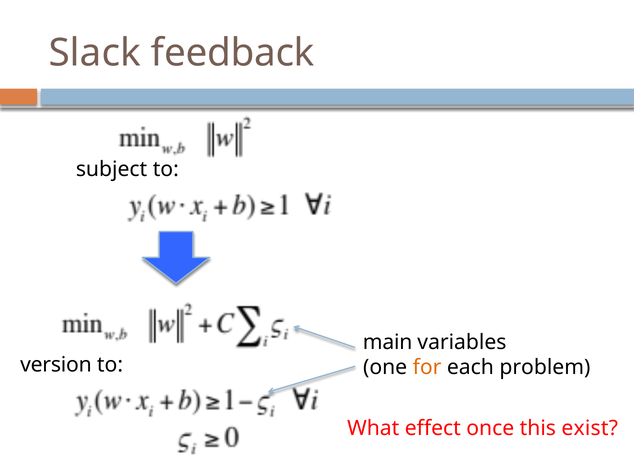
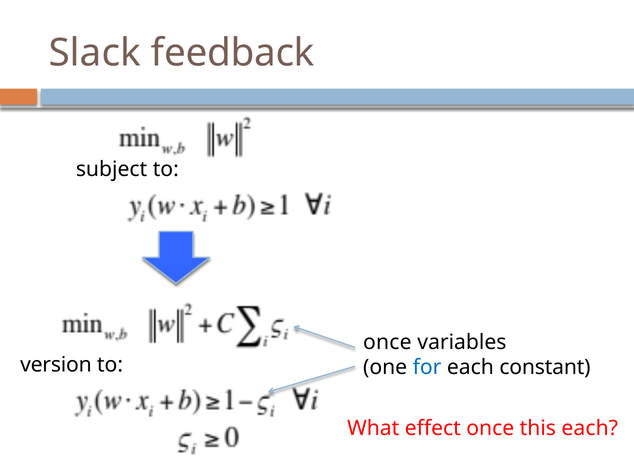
main: main -> once (387, 342)
for colour: orange -> blue (427, 368)
problem: problem -> constant (545, 368)
this exist: exist -> each (590, 429)
